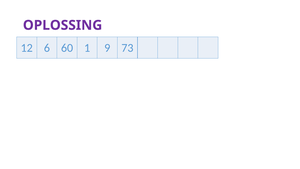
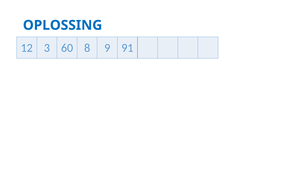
OPLOSSING colour: purple -> blue (63, 25)
6: 6 -> 3 (47, 48)
1: 1 -> 8 (87, 48)
73: 73 -> 91 (127, 48)
